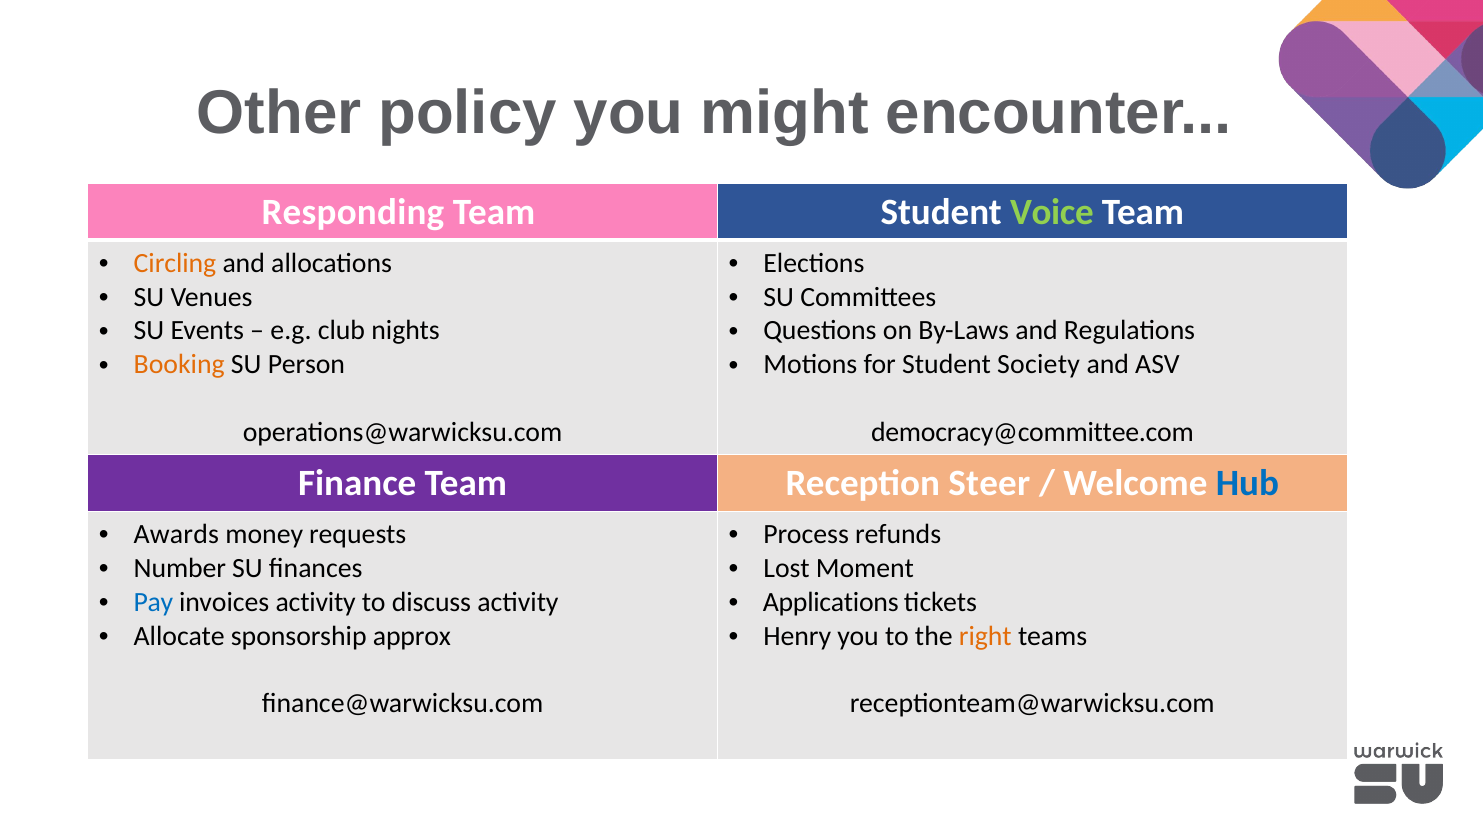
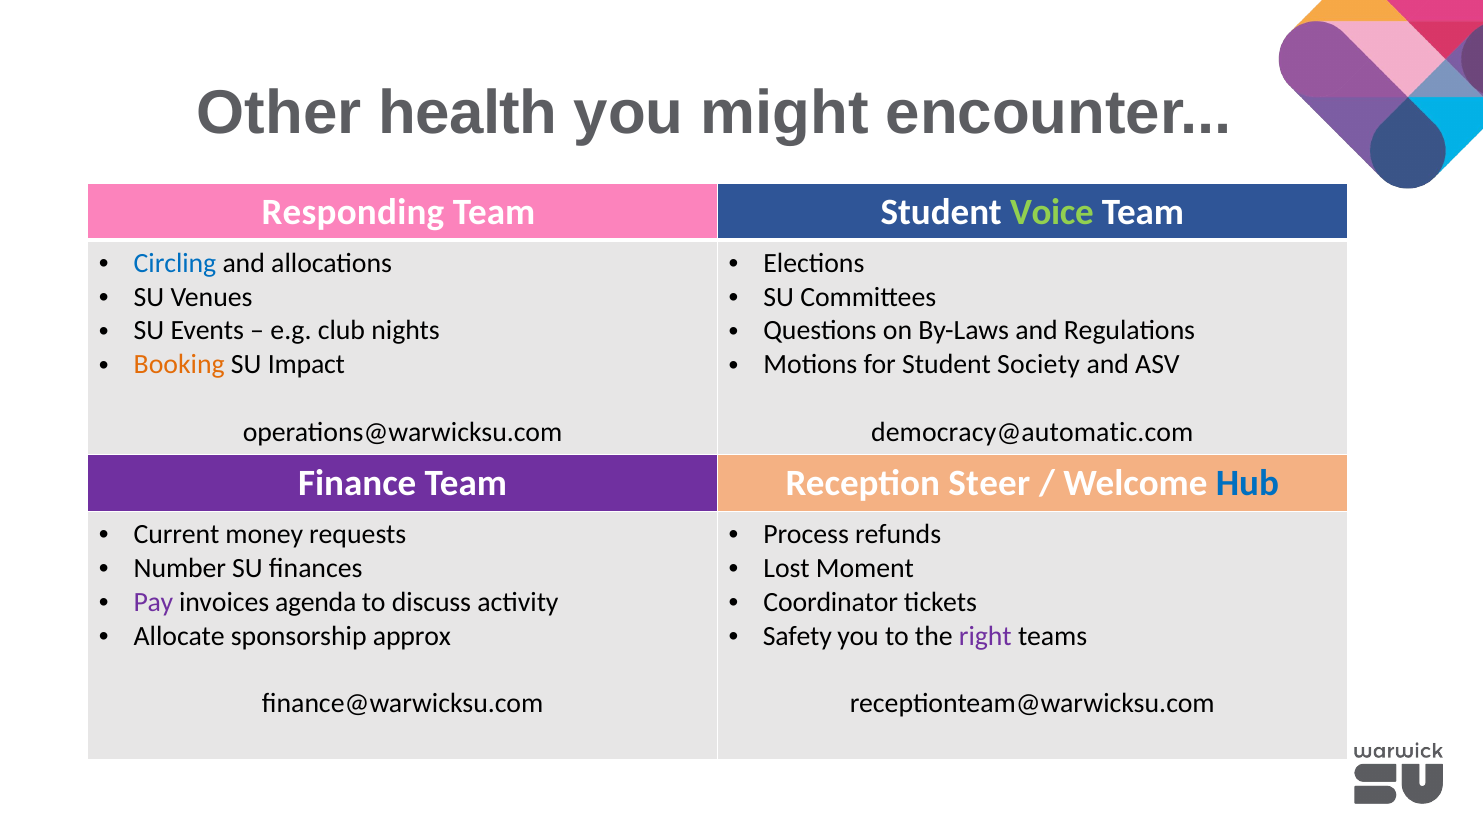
policy: policy -> health (468, 113)
Circling colour: orange -> blue (175, 263)
Person: Person -> Impact (306, 365)
democracy@committee.com: democracy@committee.com -> democracy@automatic.com (1032, 433)
Awards: Awards -> Current (177, 534)
Pay colour: blue -> purple (153, 602)
invoices activity: activity -> agenda (316, 602)
Applications: Applications -> Coordinator (831, 602)
Henry: Henry -> Safety (797, 636)
right colour: orange -> purple (985, 636)
